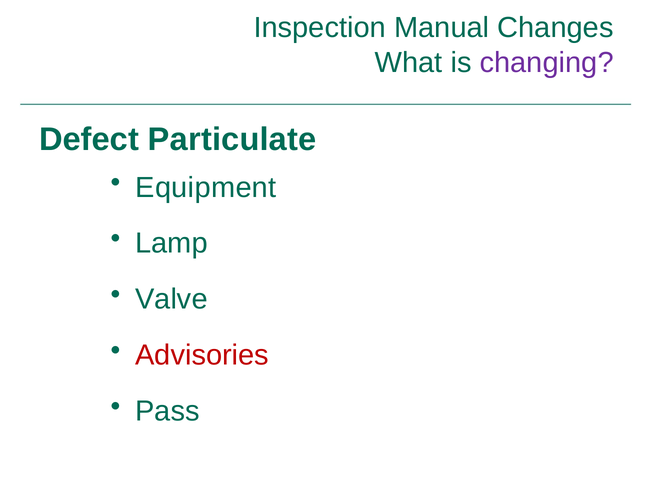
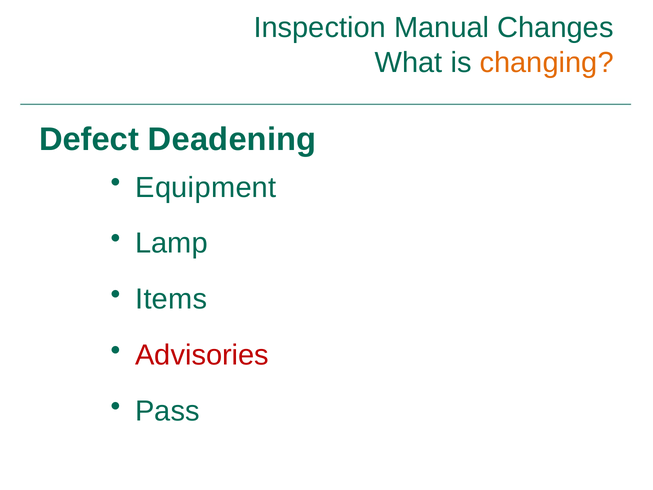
changing colour: purple -> orange (547, 62)
Particulate: Particulate -> Deadening (232, 139)
Valve: Valve -> Items (171, 299)
